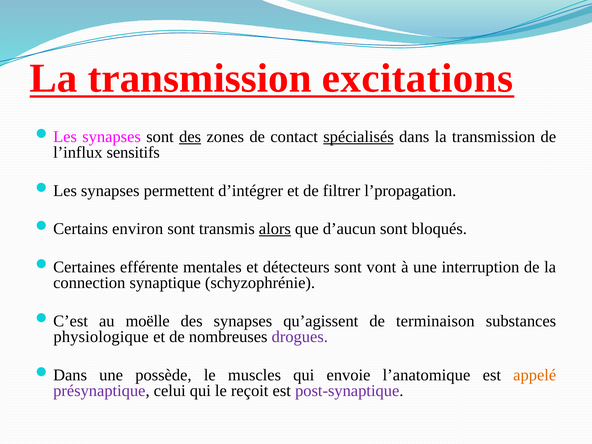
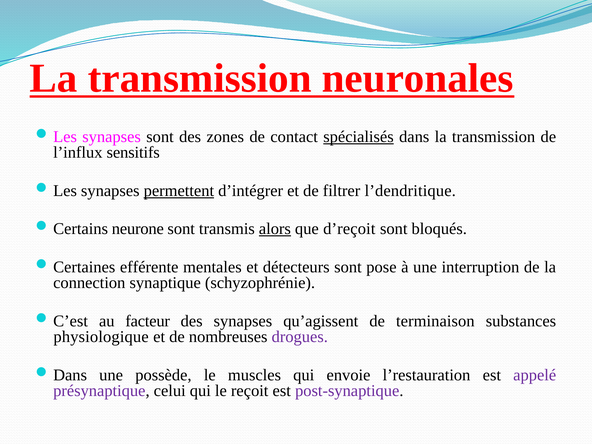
excitations: excitations -> neuronales (418, 78)
des underline: present -> none (190, 137)
permettent underline: none -> present (179, 191)
l’propagation: l’propagation -> l’dendritique (410, 191)
environ: environ -> neurone (138, 229)
d’aucun: d’aucun -> d’reçoit (349, 229)
vont: vont -> pose (381, 267)
moëlle: moëlle -> facteur (148, 321)
l’anatomique: l’anatomique -> l’restauration (426, 375)
appelé colour: orange -> purple (535, 375)
